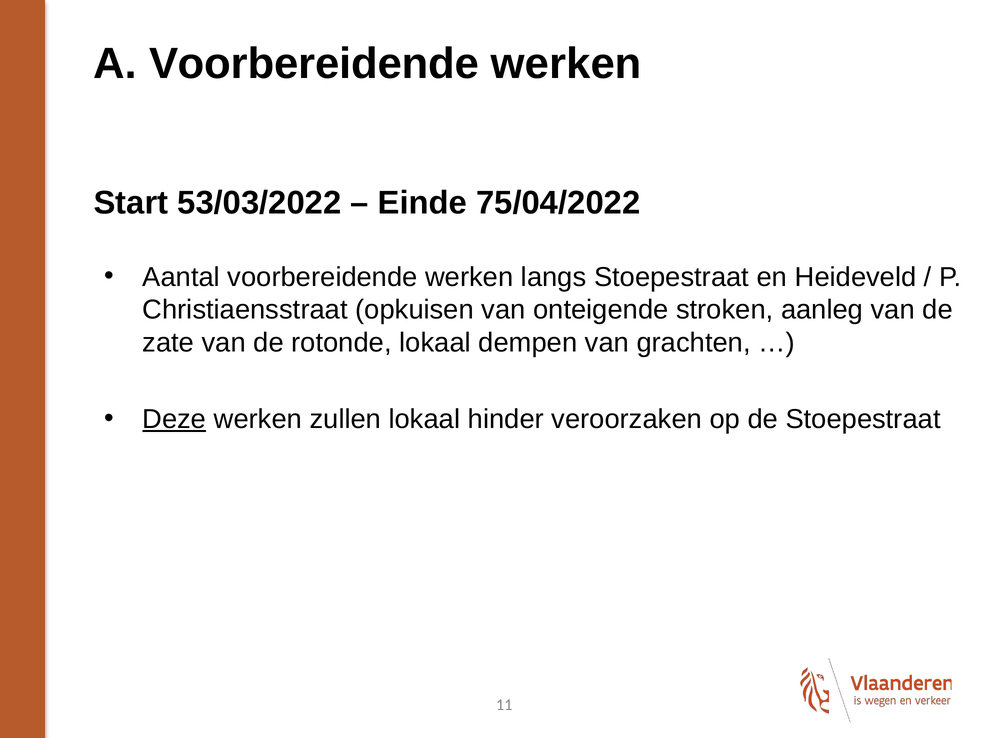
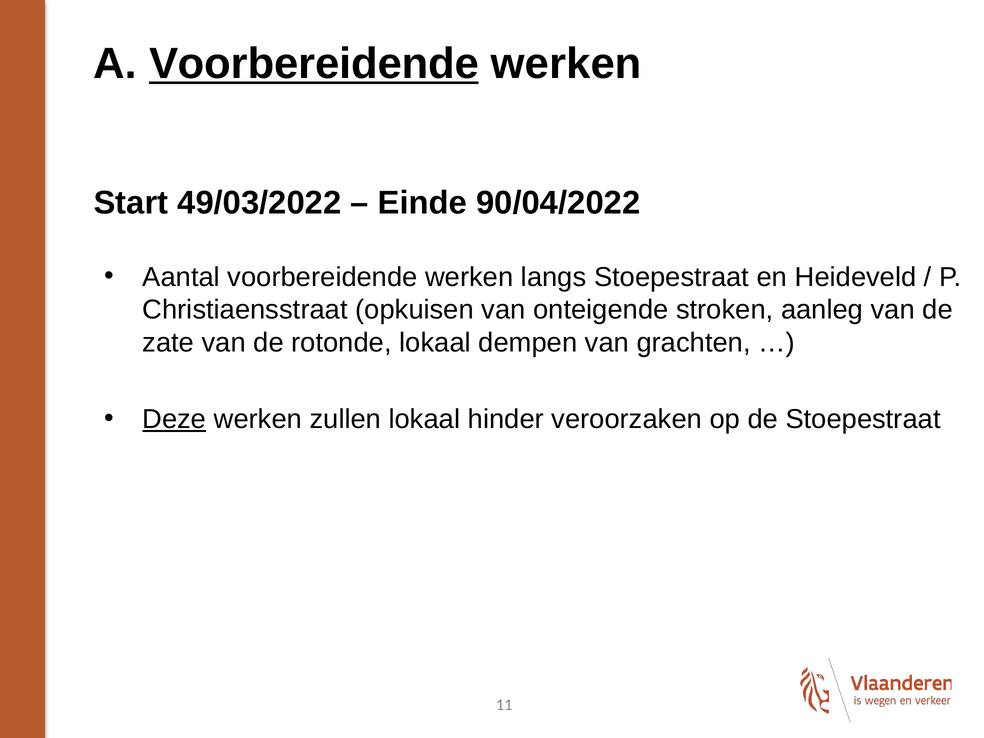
Voorbereidende underline: none -> present (314, 64)
53/03/2022: 53/03/2022 -> 49/03/2022 (259, 203)
75/04/2022: 75/04/2022 -> 90/04/2022 (558, 203)
